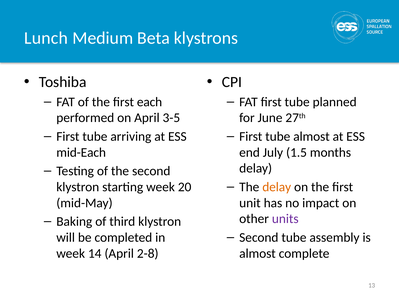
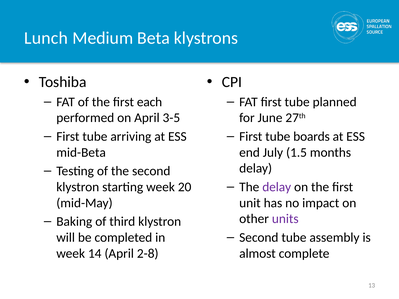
tube almost: almost -> boards (312, 137)
mid-Each: mid-Each -> mid-Beta (81, 153)
delay colour: orange -> purple (277, 187)
